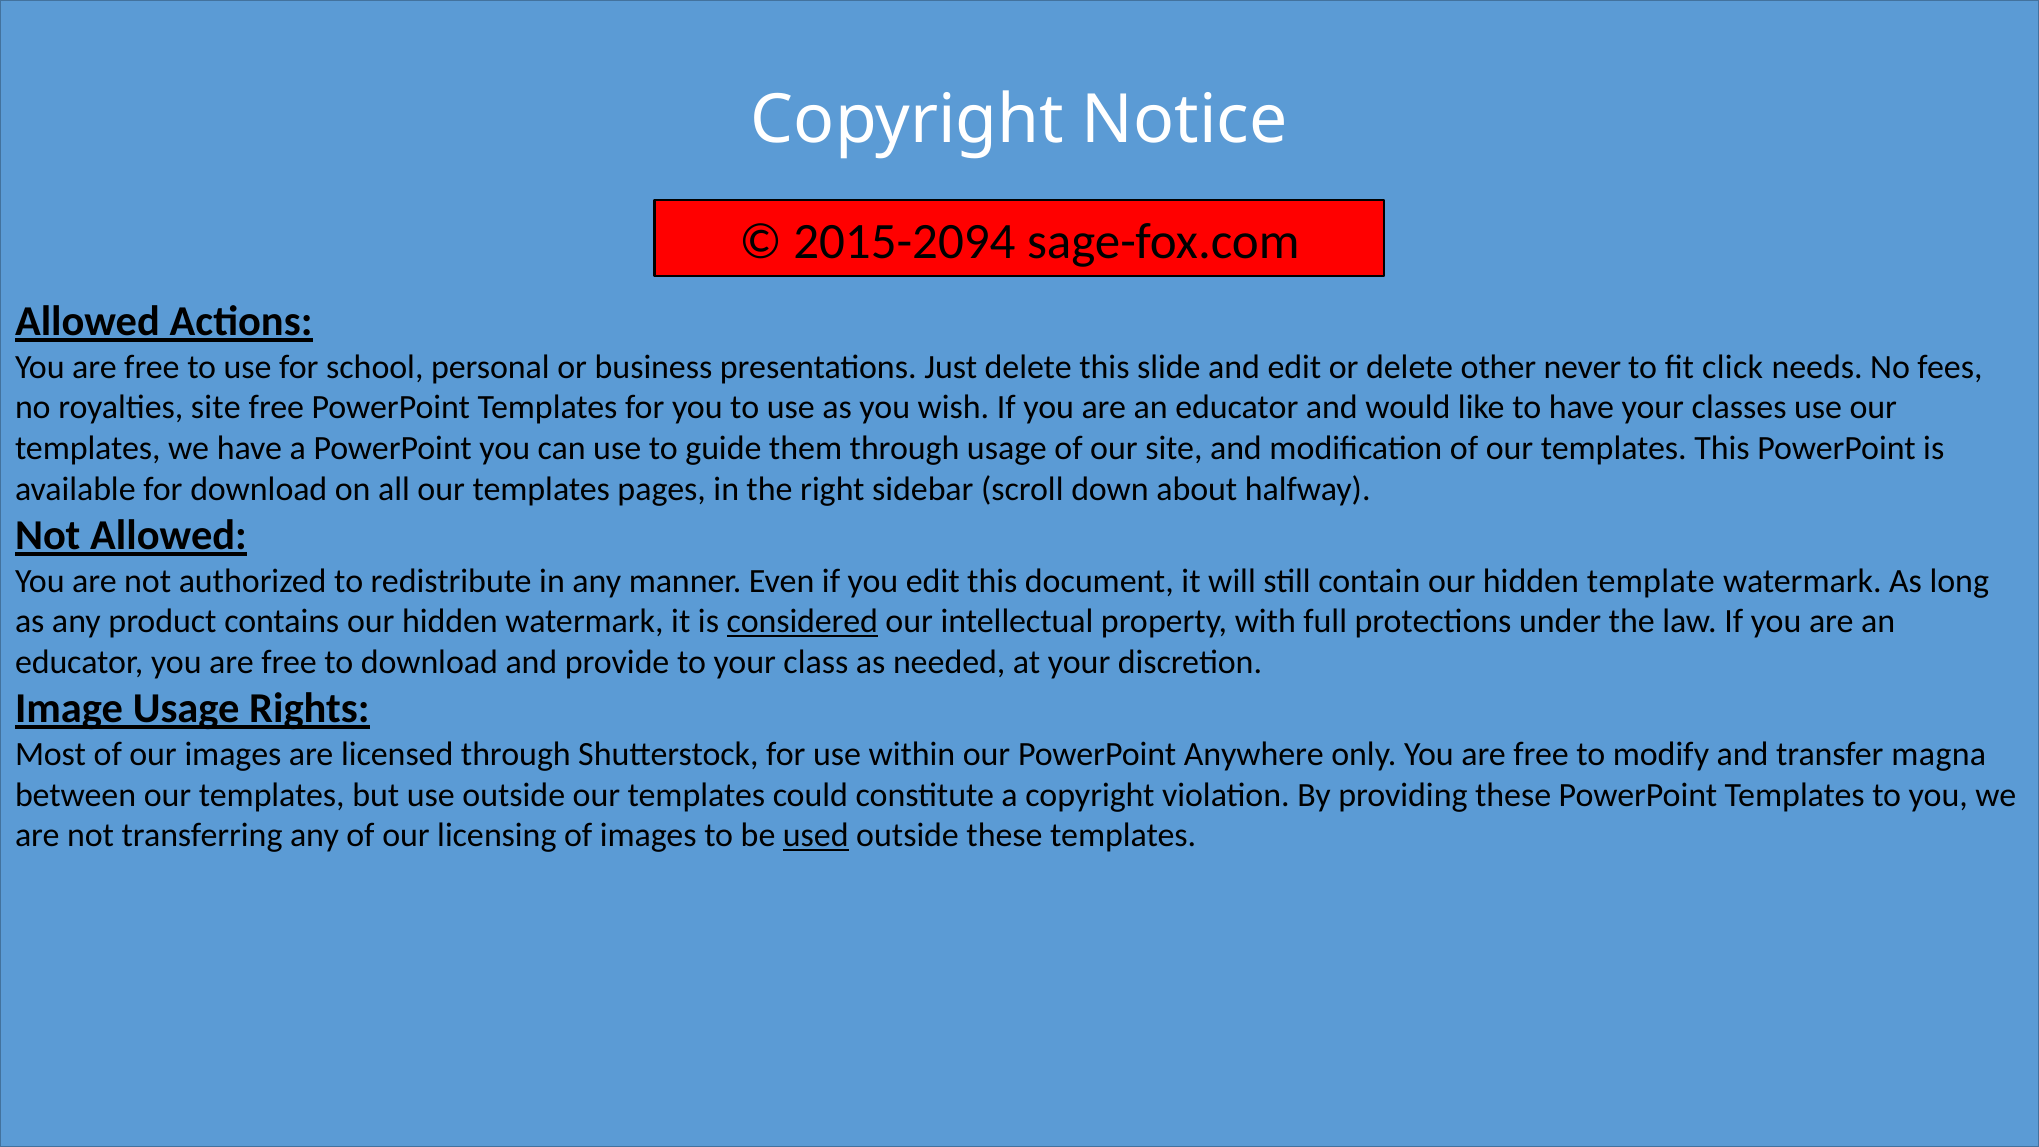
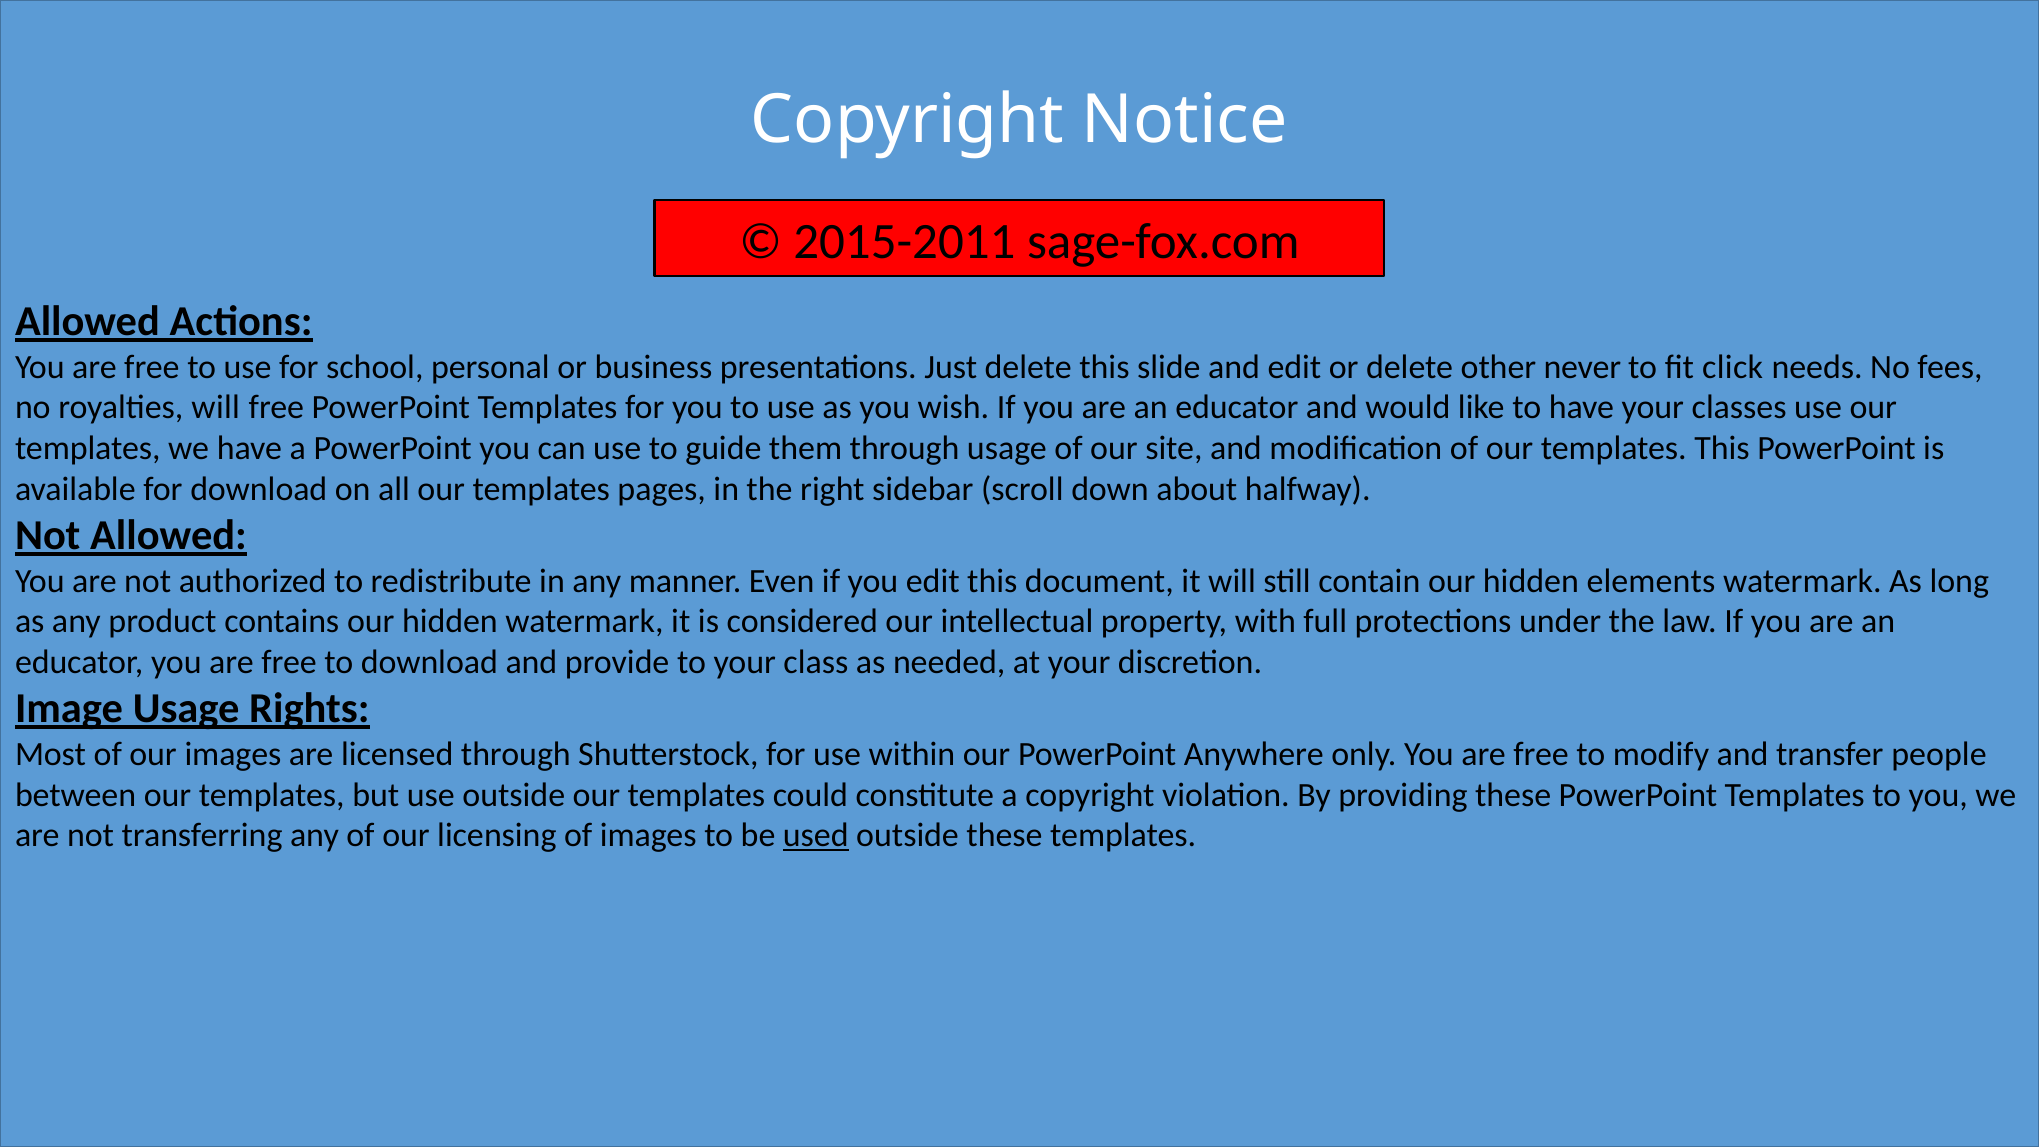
2015-2094: 2015-2094 -> 2015-2011 (904, 242)
royalties site: site -> will (216, 408)
template: template -> elements (1651, 581)
considered underline: present -> none (802, 622)
magna: magna -> people (1939, 754)
